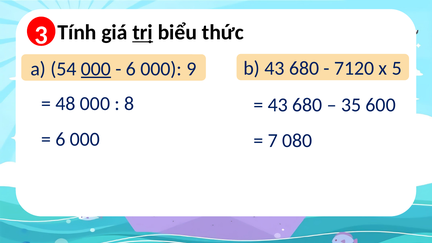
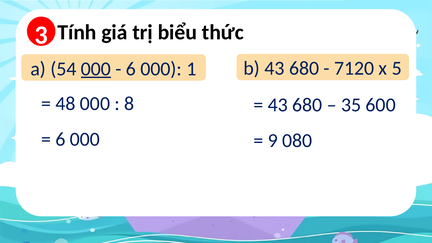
trị underline: present -> none (143, 33)
9: 9 -> 1 (191, 69)
7: 7 -> 9 (273, 141)
